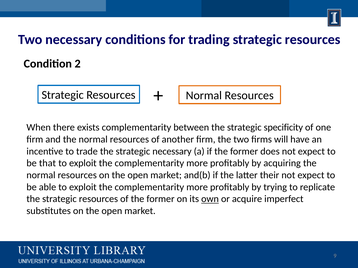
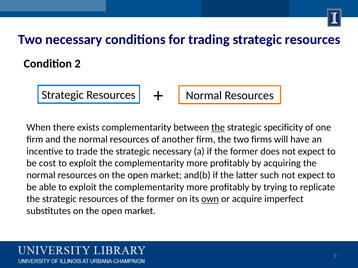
the underline: none -> present (218, 128)
that: that -> cost (47, 163)
their: their -> such (270, 175)
